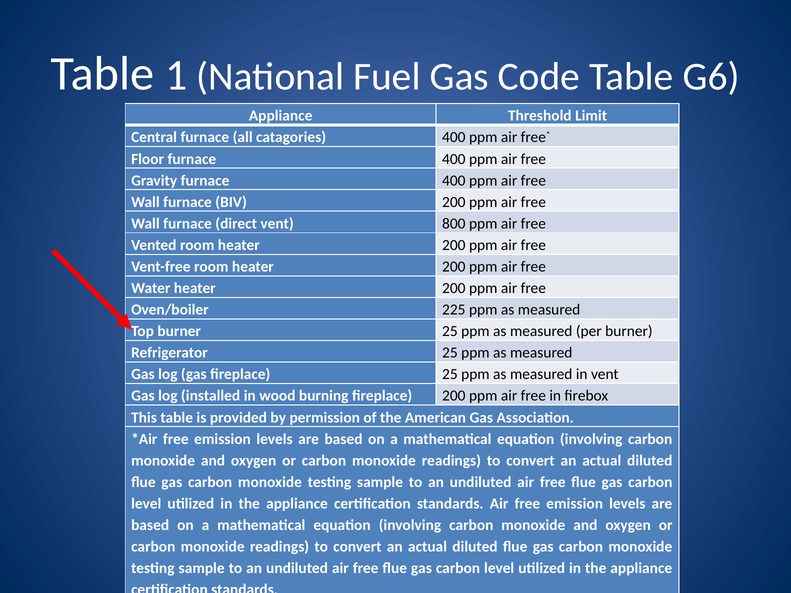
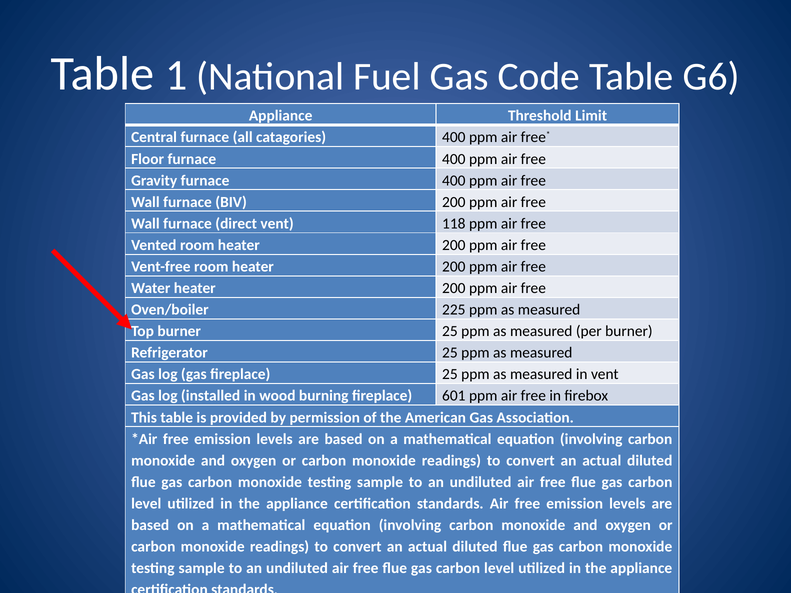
800: 800 -> 118 (454, 224)
fireplace 200: 200 -> 601 (454, 396)
